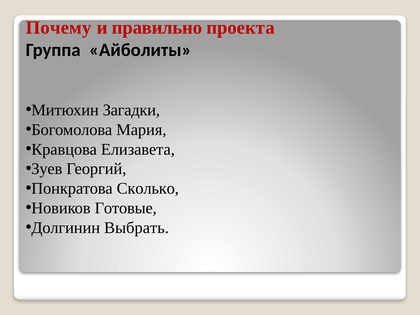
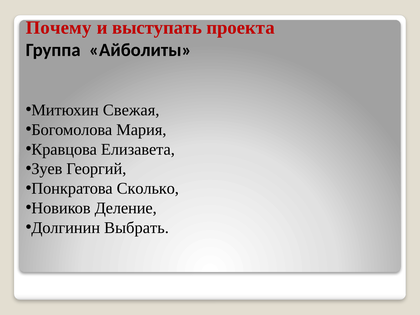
правильно: правильно -> выступать (157, 28)
Загадки: Загадки -> Свежая (131, 110)
Готовые: Готовые -> Деление (126, 208)
